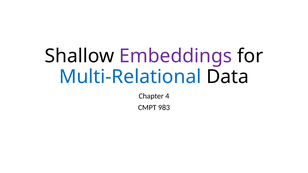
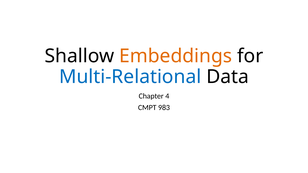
Embeddings colour: purple -> orange (176, 56)
